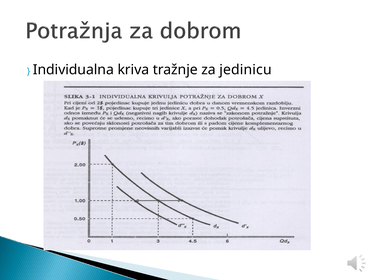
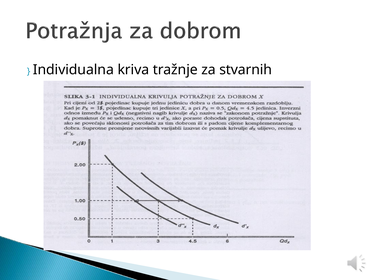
jedinicu: jedinicu -> stvarnih (246, 70)
